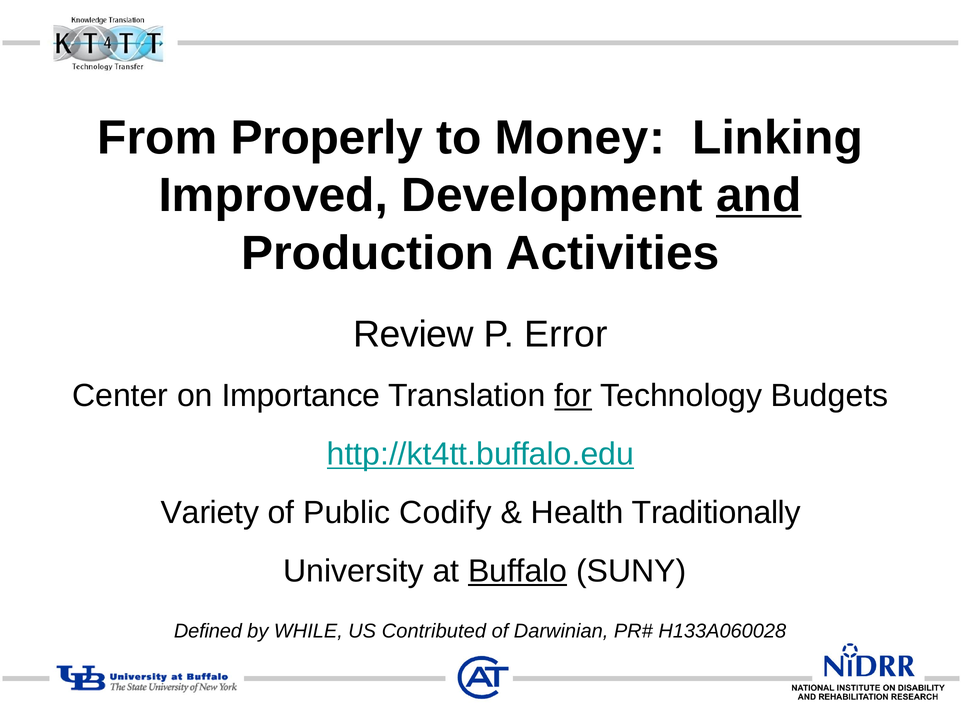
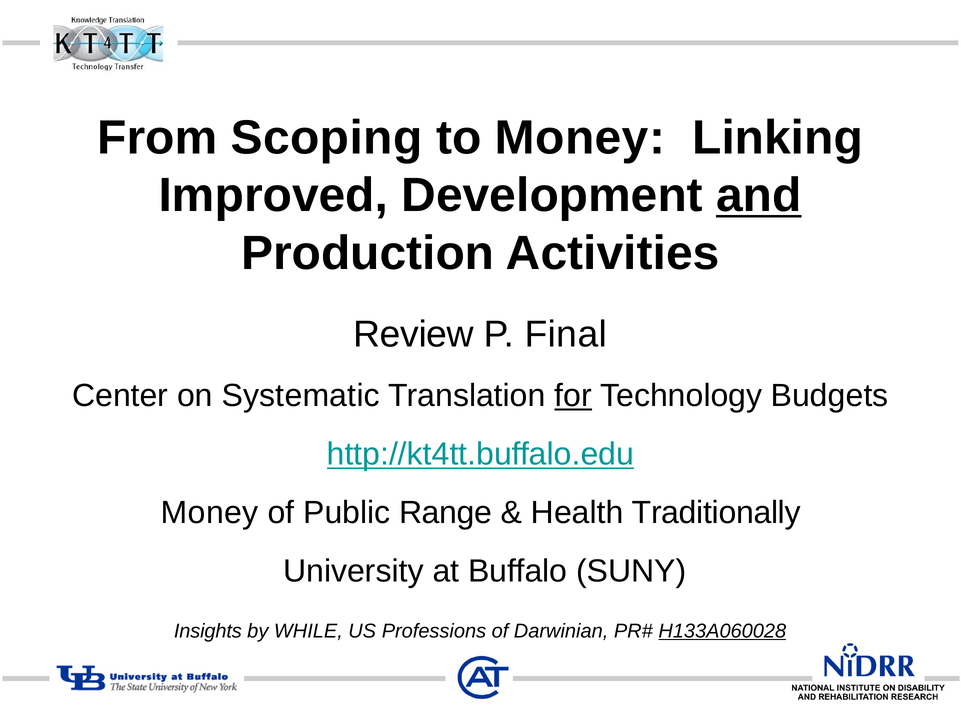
Properly: Properly -> Scoping (327, 138)
Error: Error -> Final (566, 334)
Importance: Importance -> Systematic (301, 395)
Variety: Variety -> Money (210, 512)
Codify: Codify -> Range (446, 512)
Buffalo underline: present -> none (518, 571)
Defined: Defined -> Insights (208, 631)
Contributed: Contributed -> Professions (434, 631)
H133A060028 underline: none -> present (722, 631)
